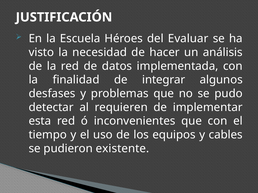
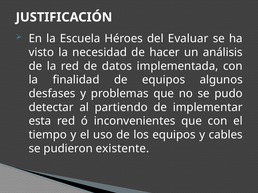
de integrar: integrar -> equipos (164, 80)
requieren: requieren -> partiendo (121, 108)
